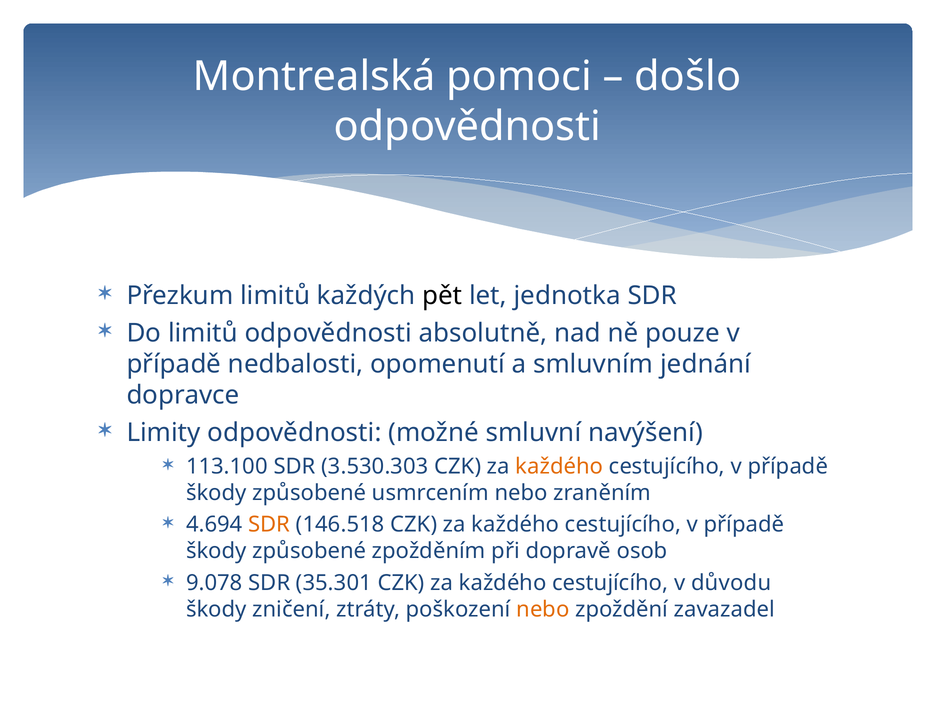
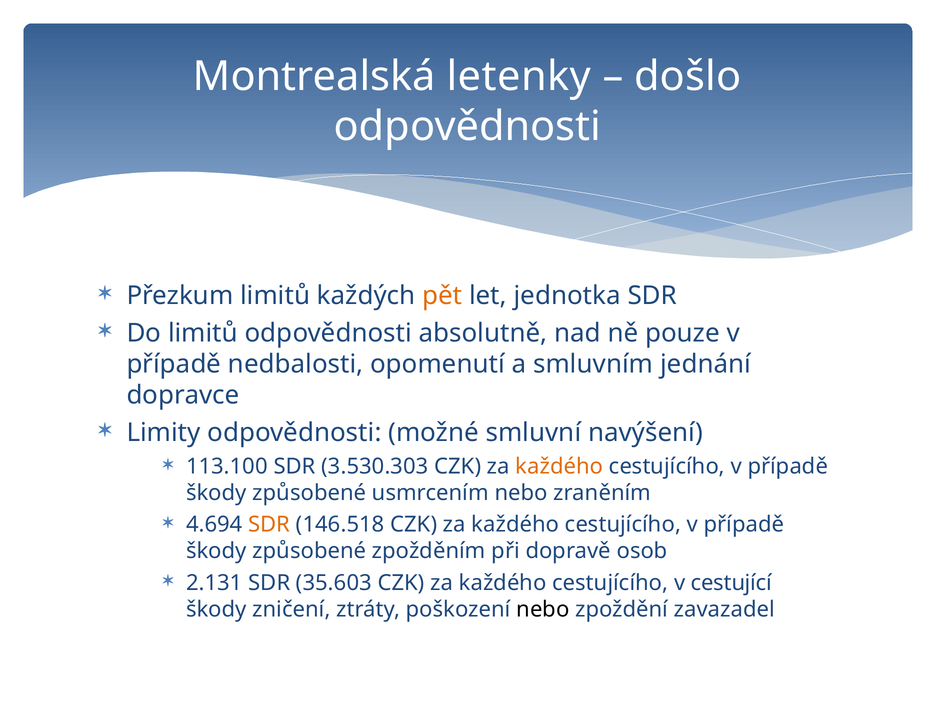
pomoci: pomoci -> letenky (519, 77)
pět colour: black -> orange (442, 296)
9.078: 9.078 -> 2.131 (214, 583)
35.301: 35.301 -> 35.603 (334, 583)
důvodu: důvodu -> cestující (731, 583)
nebo colour: orange -> black (543, 609)
